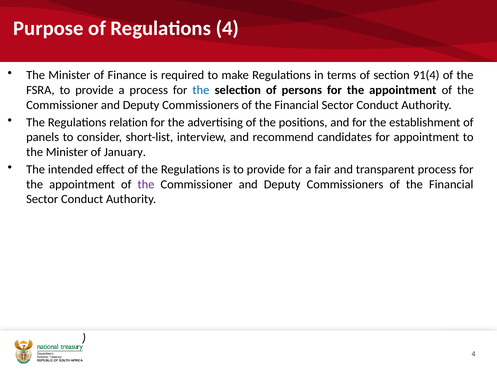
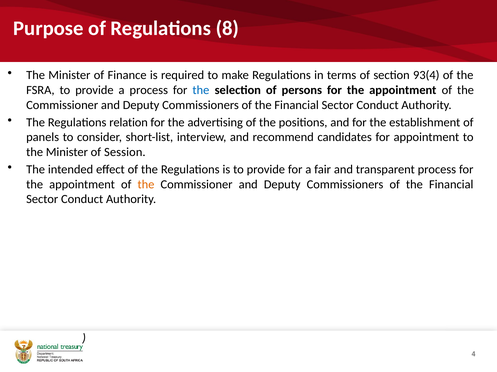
Regulations 4: 4 -> 8 (227, 28)
91(4: 91(4 -> 93(4 (426, 75)
January: January -> Session (125, 152)
the colour: purple -> orange (146, 185)
